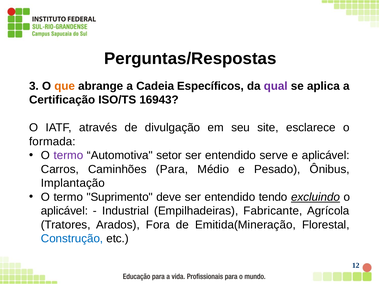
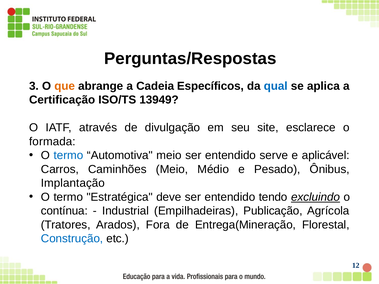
qual colour: purple -> blue (276, 86)
16943: 16943 -> 13949 (159, 100)
termo colour: purple -> blue (68, 156)
Automotiva setor: setor -> meio (169, 156)
Caminhões Para: Para -> Meio (172, 169)
Suprimento: Suprimento -> Estratégica (120, 197)
aplicável: aplicável -> contínua (64, 211)
Fabricante: Fabricante -> Publicação (273, 211)
Emitida(Mineração: Emitida(Mineração -> Entrega(Mineração (245, 225)
